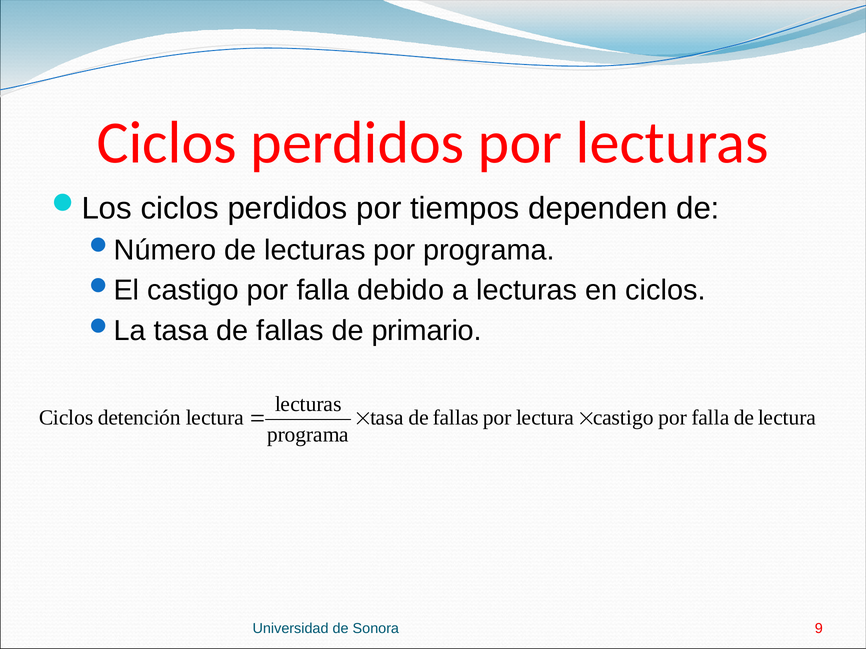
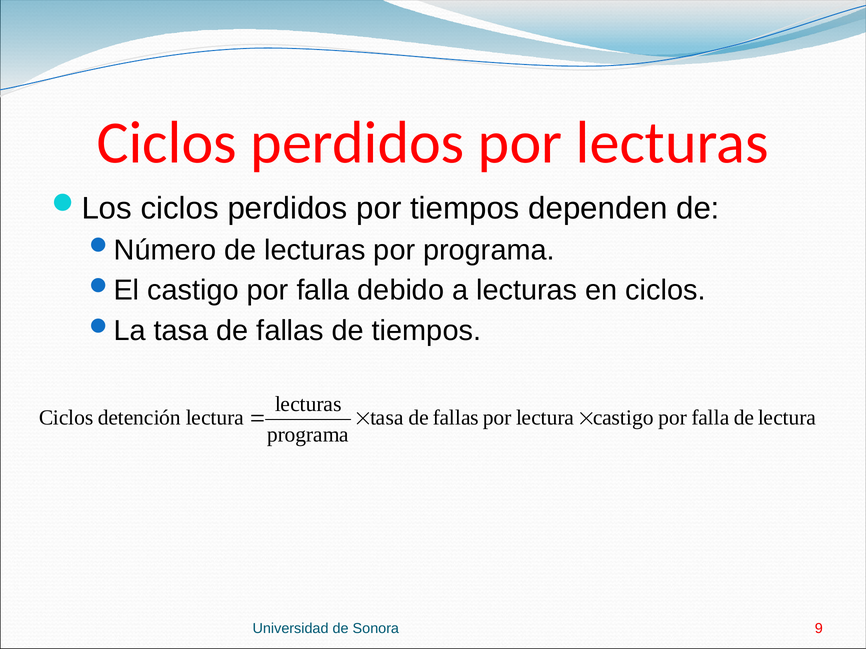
de primario: primario -> tiempos (427, 331)
